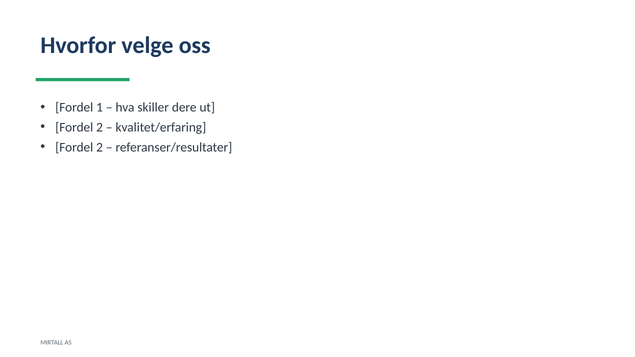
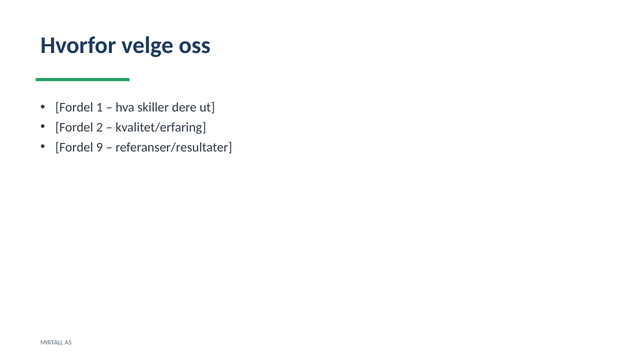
2: 2 -> 9 (100, 147)
